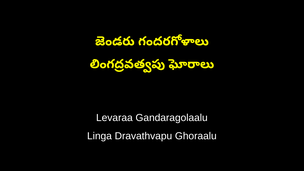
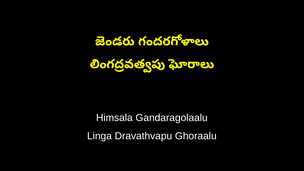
Levaraa: Levaraa -> Himsala (114, 118)
